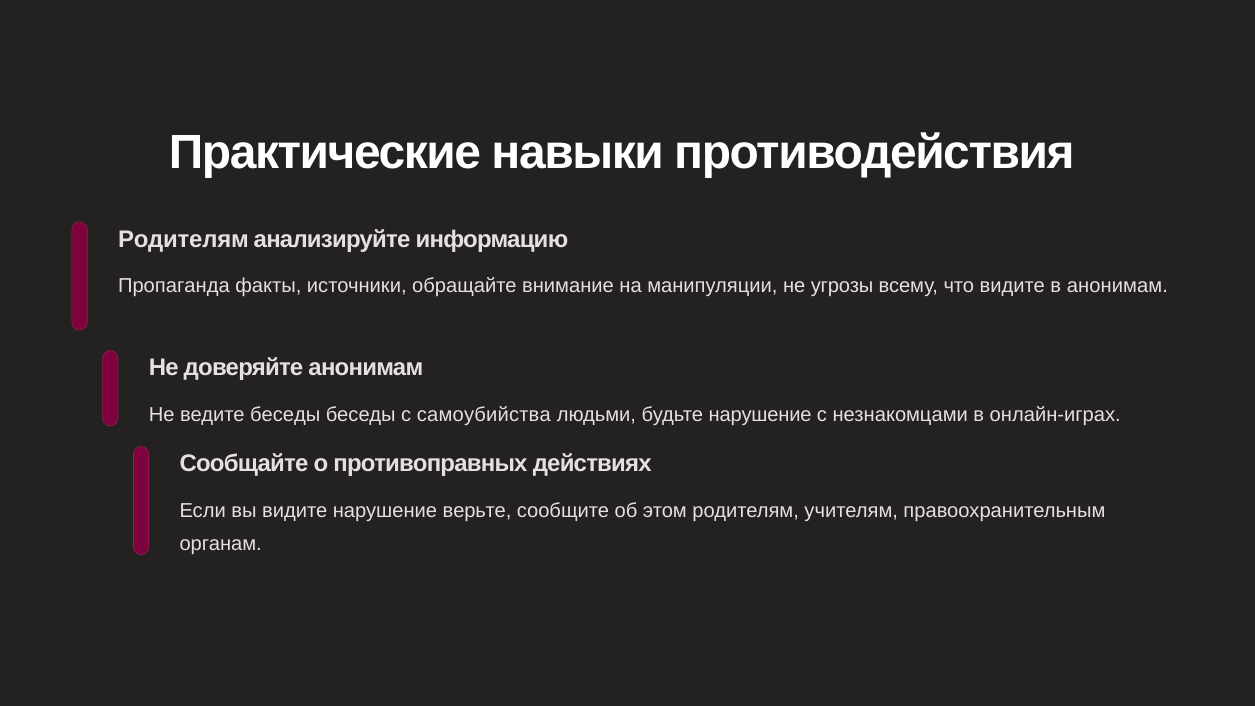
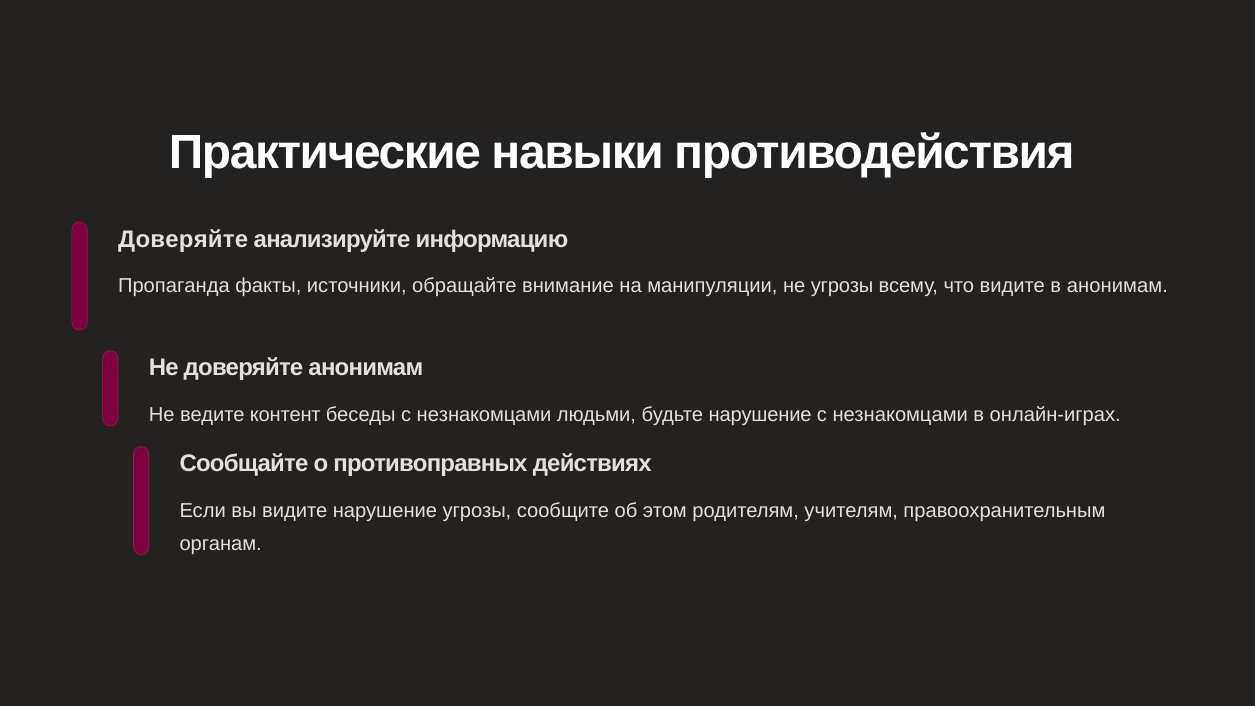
Родителям: Родителям -> Доверяйте (183, 239)
ведите беседы: беседы -> контент (285, 415)
беседы с самоубийства: самоубийства -> незнакомцами (484, 415)
нарушение верьте: верьте -> угрозы (477, 511)
